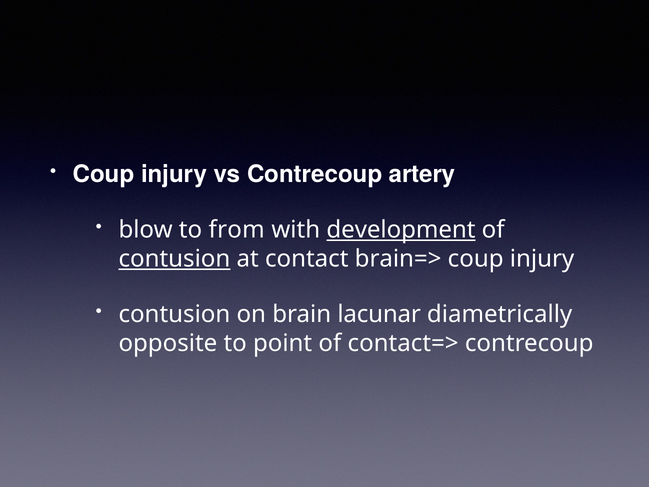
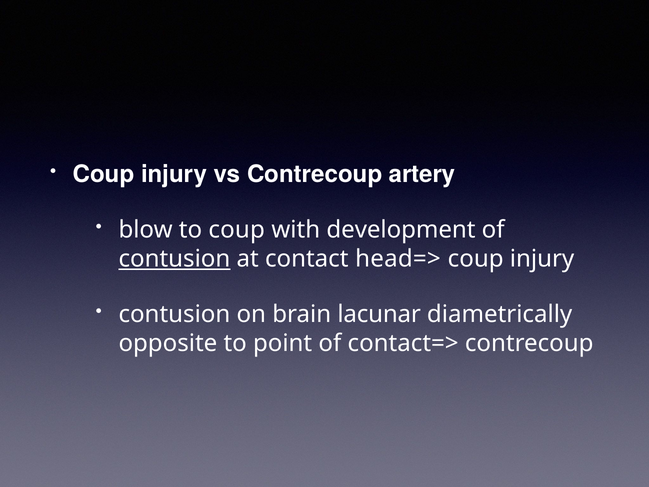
to from: from -> coup (237, 230)
development underline: present -> none (401, 230)
brain=>: brain=> -> head=> (398, 259)
